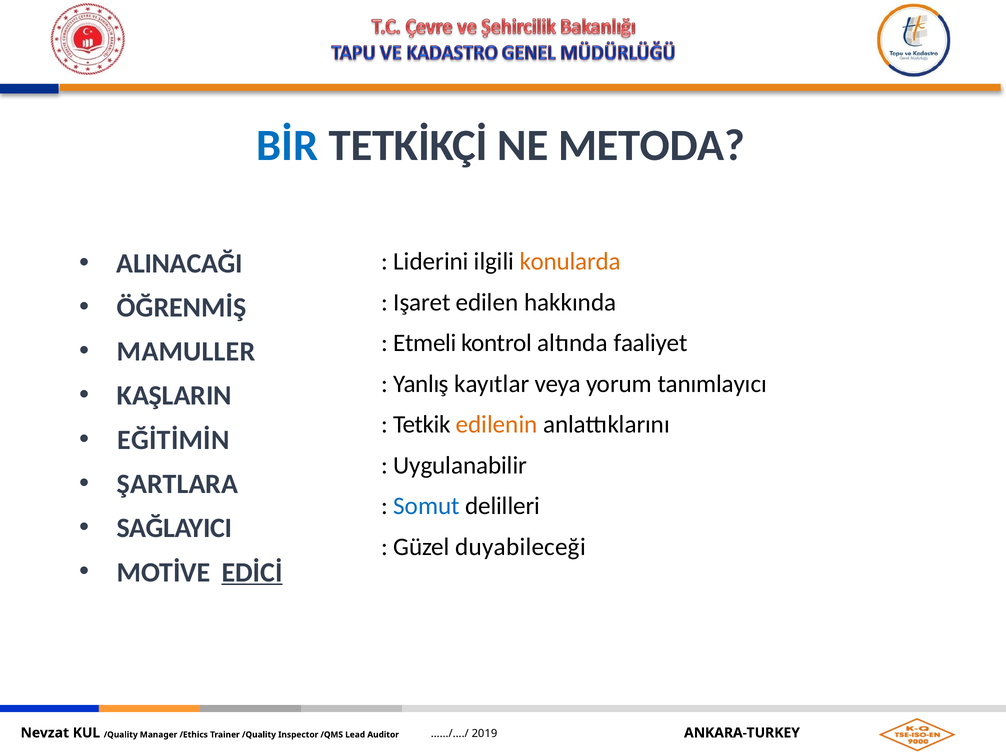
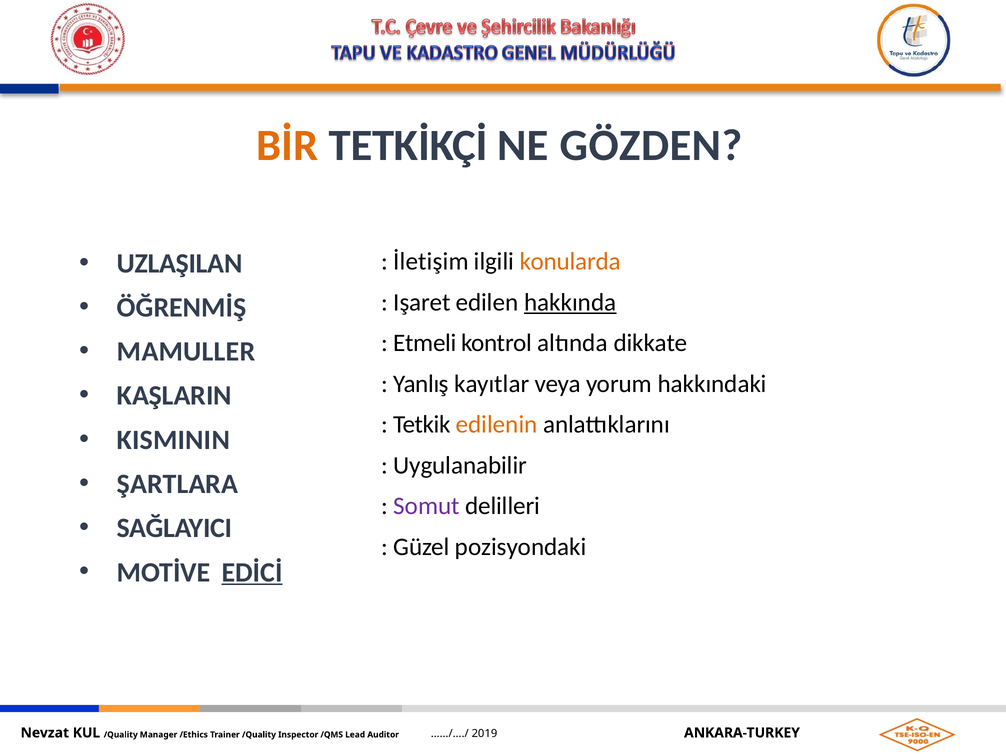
BİR colour: blue -> orange (287, 145)
METODA: METODA -> GÖZDEN (651, 145)
ALINACAĞI: ALINACAĞI -> UZLAŞILAN (180, 264)
Liderini: Liderini -> İletişim (431, 262)
hakkında underline: none -> present (570, 303)
faaliyet: faaliyet -> dikkate (651, 343)
tanımlayıcı: tanımlayıcı -> hakkındaki (712, 384)
EĞİTİMİN: EĞİTİMİN -> KISMININ (173, 440)
Somut colour: blue -> purple (426, 506)
duyabileceği: duyabileceği -> pozisyondaki (521, 547)
